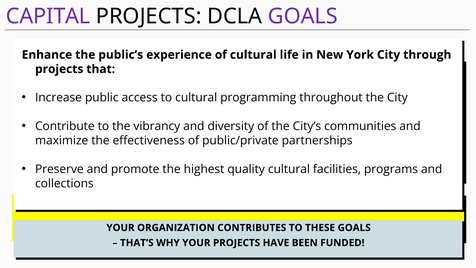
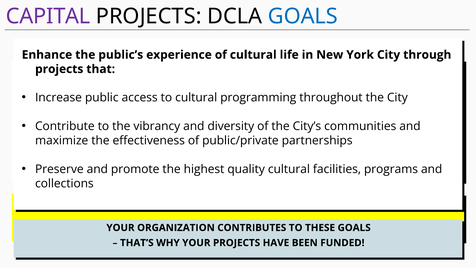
GOALS colour: purple -> blue (303, 16)
